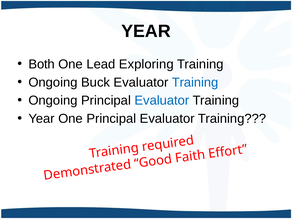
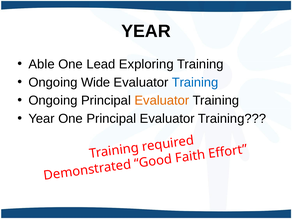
Both: Both -> Able (42, 64)
Buck: Buck -> Wide (96, 82)
Evaluator colour: blue -> orange (162, 101)
